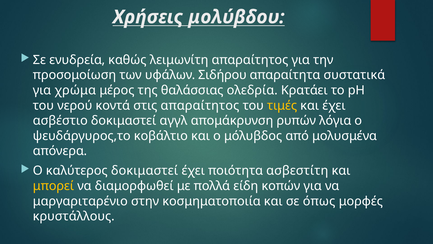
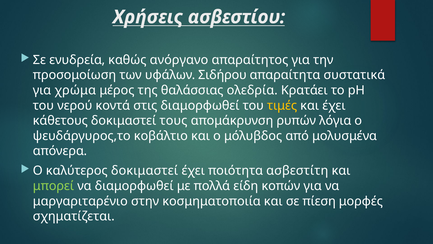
μολύβδου: μολύβδου -> ασβεστίου (237, 17)
λειμωνίτη: λειμωνίτη -> ανόργανο (179, 60)
στις απαραίτητος: απαραίτητος -> διαμορφωθεί (200, 105)
ασβέστιο: ασβέστιο -> κάθετους (60, 121)
αγγλ: αγγλ -> τους (173, 121)
μπορεί colour: yellow -> light green (53, 186)
όπως: όπως -> πίεση (319, 201)
κρυστάλλους: κρυστάλλους -> σχηματίζεται (74, 216)
